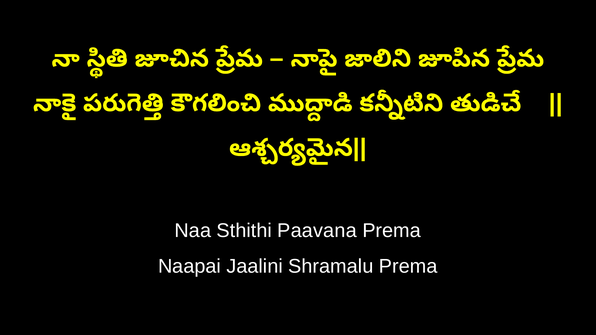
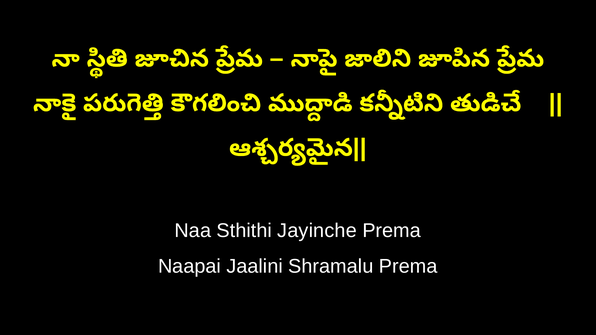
Paavana: Paavana -> Jayinche (317, 231)
